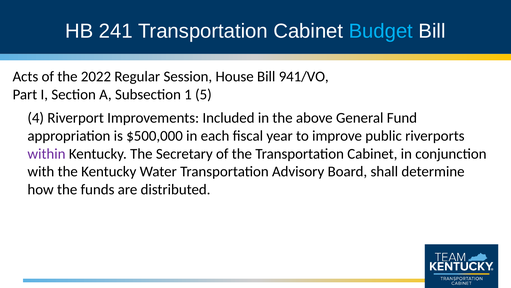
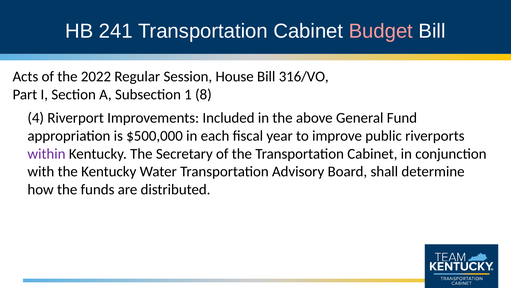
Budget colour: light blue -> pink (381, 31)
941/VO: 941/VO -> 316/VO (304, 76)
5: 5 -> 8 (203, 94)
